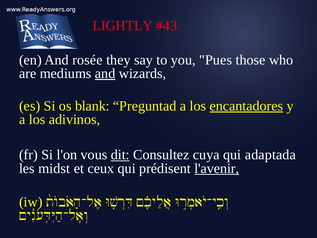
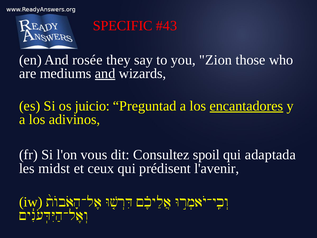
LIGHTLY: LIGHTLY -> SPECIFIC (123, 26)
Pues: Pues -> Zion (216, 60)
blank: blank -> juicio (92, 106)
dit underline: present -> none (120, 155)
cuya: cuya -> spoil (206, 155)
l'avenir underline: present -> none (217, 168)
